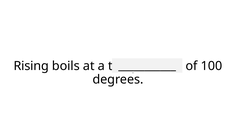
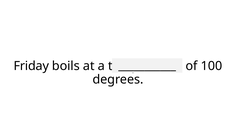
Rising: Rising -> Friday (31, 66)
